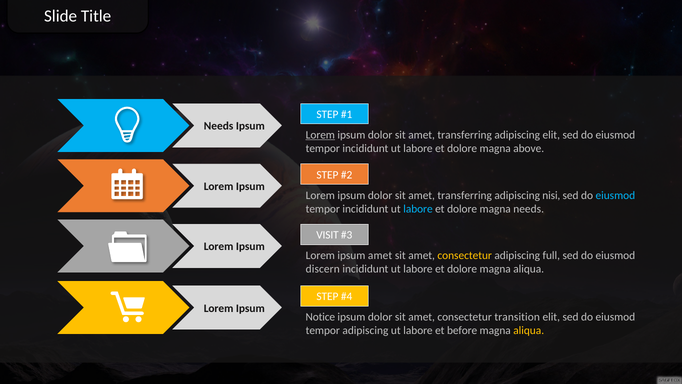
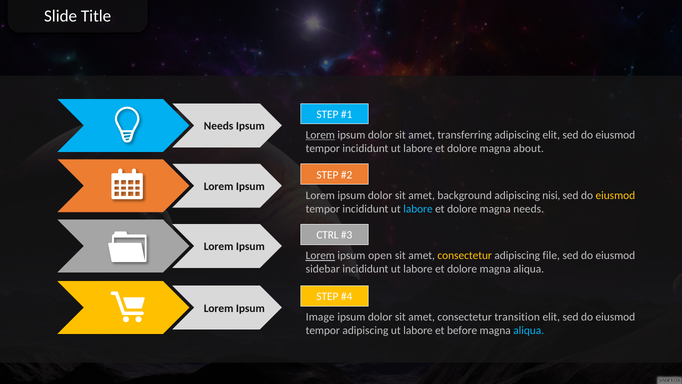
above: above -> about (529, 149)
transferring: transferring -> background (465, 195)
eiusmod colour: light blue -> yellow (615, 195)
VISIT: VISIT -> CTRL (327, 235)
Lorem underline: none -> present (320, 255)
ipsum amet: amet -> open (380, 255)
full: full -> file (551, 255)
discern: discern -> sidebar (323, 269)
Notice: Notice -> Image (320, 317)
aliqua colour: yellow -> light blue (529, 330)
